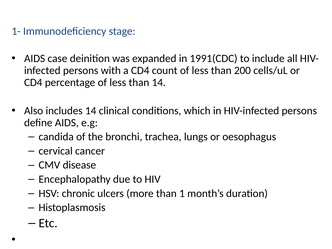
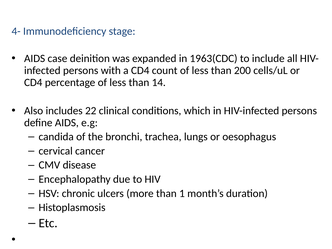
1-: 1- -> 4- (16, 31)
1991(CDC: 1991(CDC -> 1963(CDC (214, 58)
includes 14: 14 -> 22 (91, 111)
